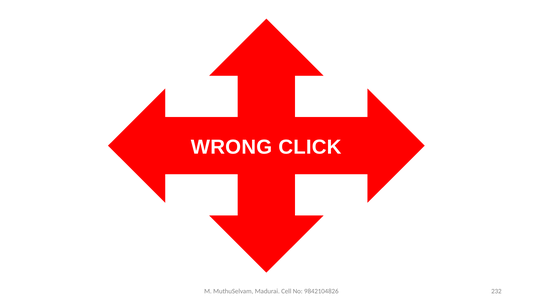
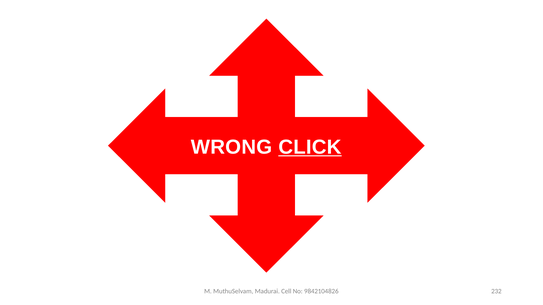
CLICK underline: none -> present (310, 147)
